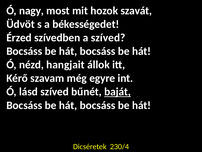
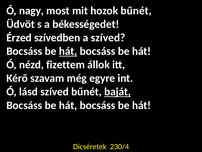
hozok szavát: szavát -> bűnét (136, 11)
hát underline: none -> present (68, 51)
hangjait: hangjait -> fizettem (66, 65)
